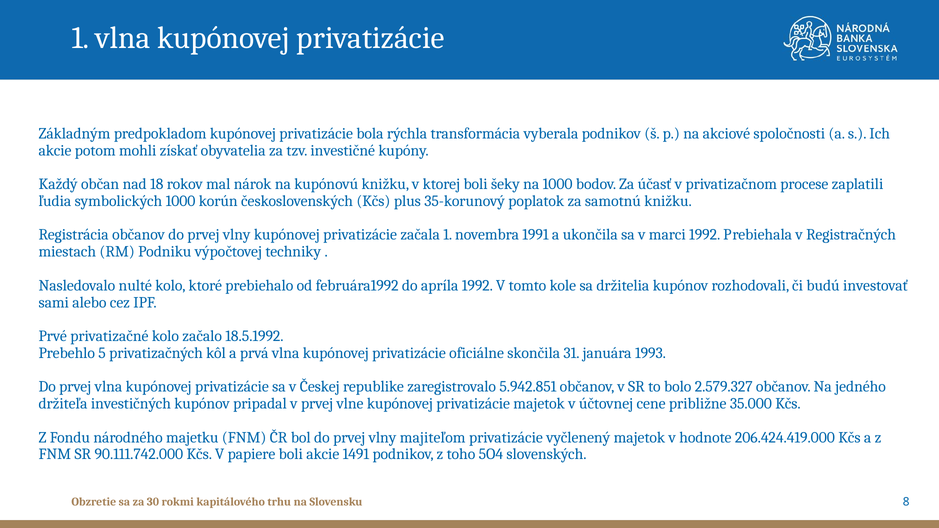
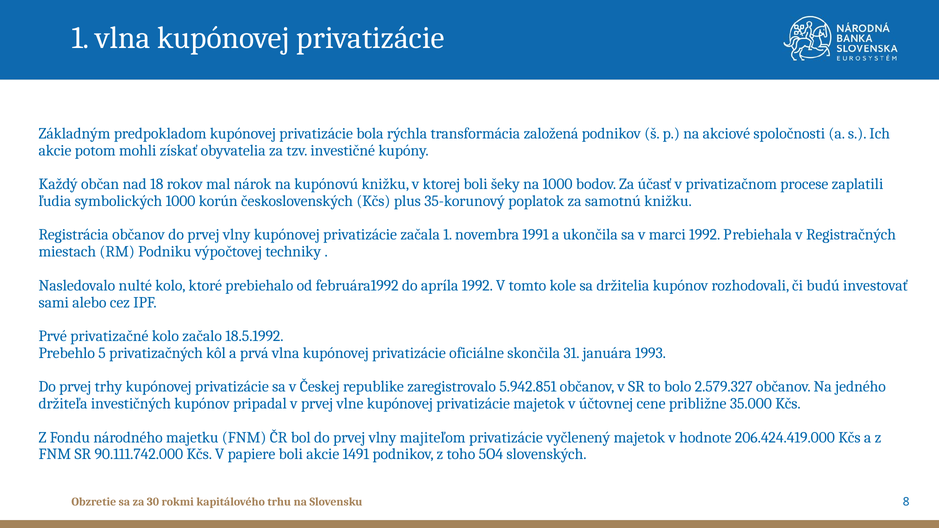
vyberala: vyberala -> založená (551, 134)
prvej vlna: vlna -> trhy (108, 387)
